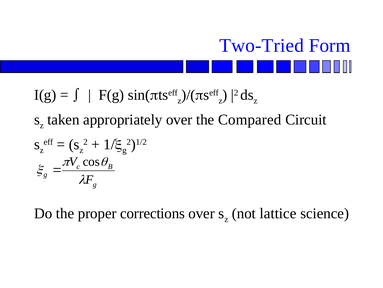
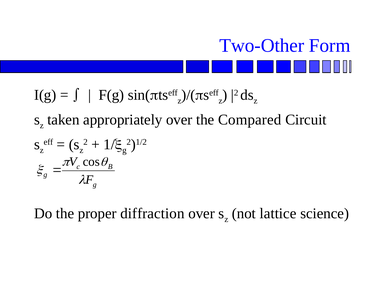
Two-Tried: Two-Tried -> Two-Other (262, 45)
corrections: corrections -> diffraction (152, 213)
